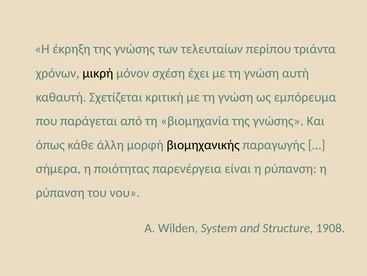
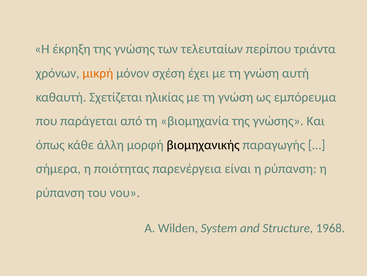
μικρή colour: black -> orange (98, 73)
κριτική: κριτική -> ηλικίας (164, 97)
1908: 1908 -> 1968 (330, 228)
